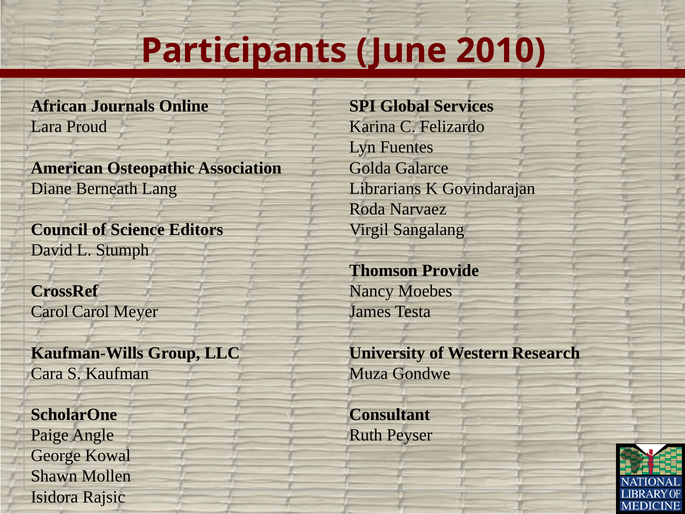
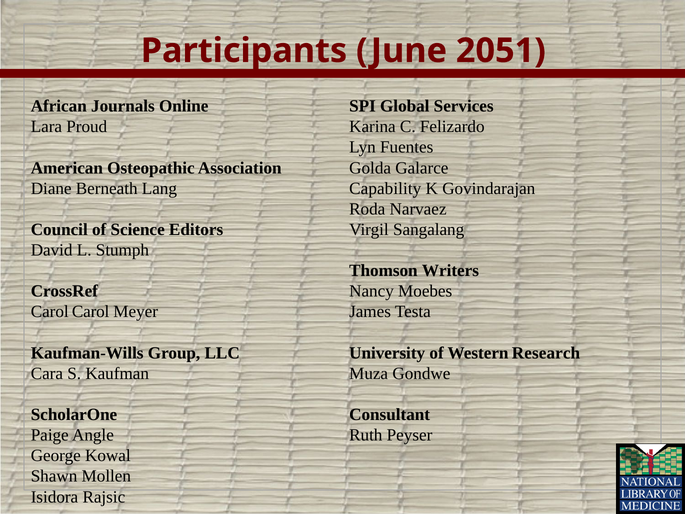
2010: 2010 -> 2051 (501, 51)
Librarians: Librarians -> Capability (385, 188)
Provide: Provide -> Writers (450, 271)
